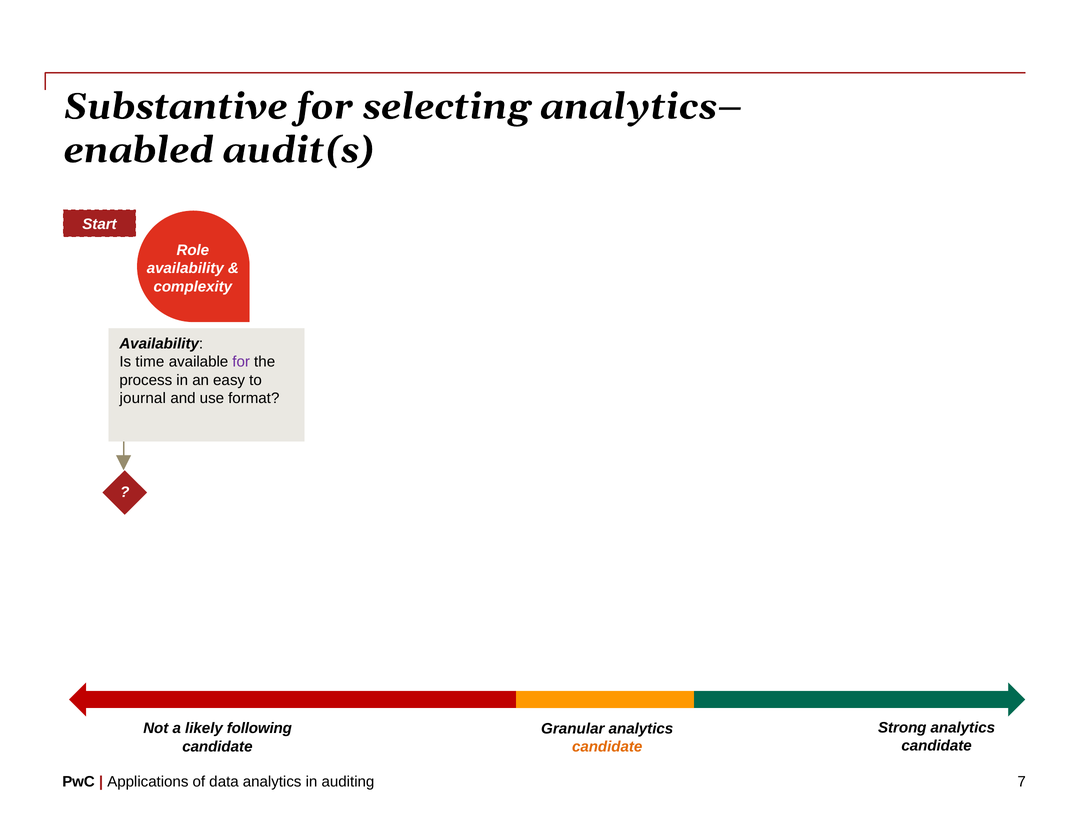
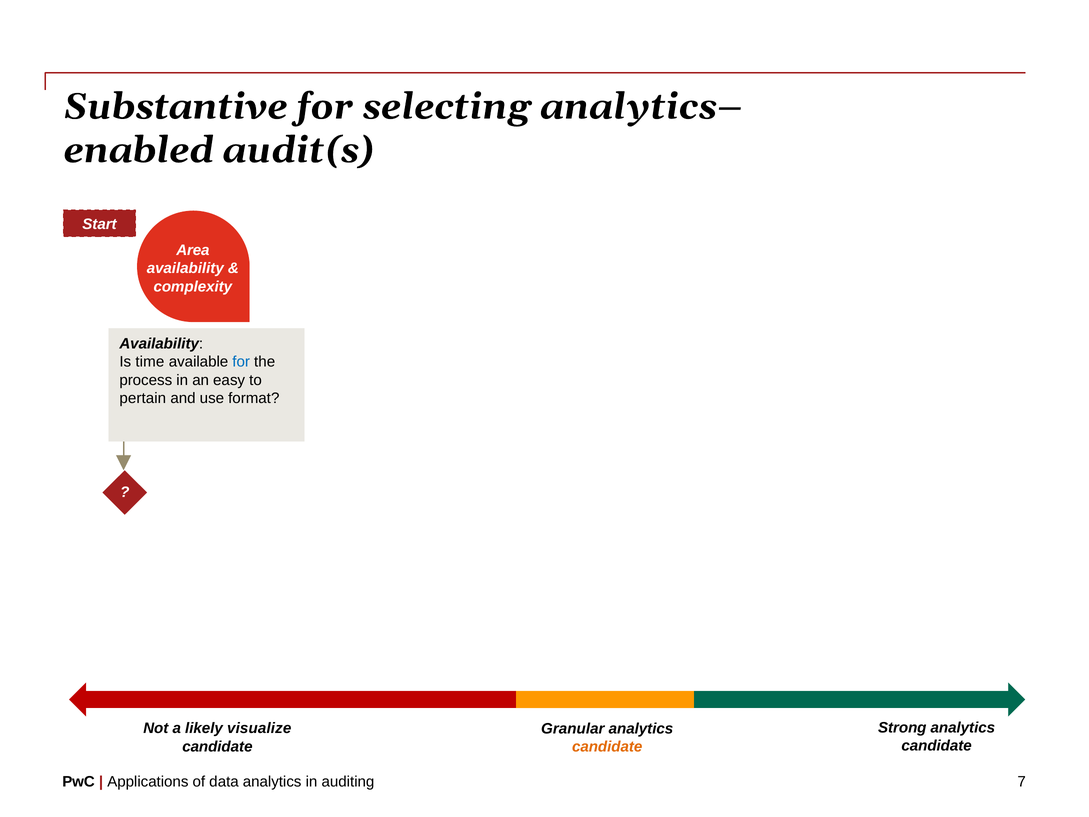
Role: Role -> Area (193, 250)
for colour: purple -> blue (241, 362)
journal: journal -> pertain (143, 398)
following: following -> visualize (259, 728)
